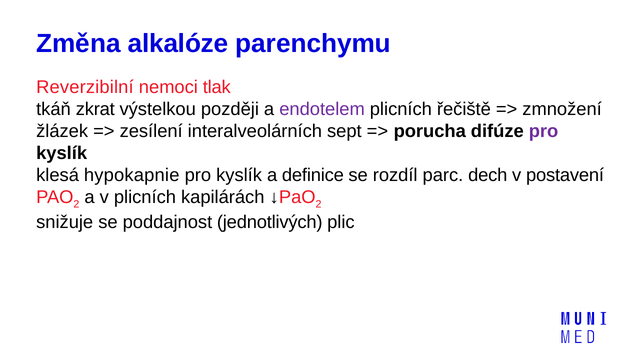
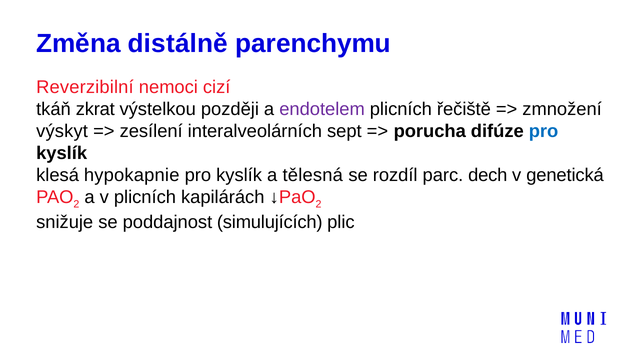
alkalóze: alkalóze -> distálně (178, 44)
tlak: tlak -> cizí (217, 87)
žlázek: žlázek -> výskyt (62, 131)
pro colour: purple -> blue (544, 131)
definice: definice -> tělesná (313, 175)
postavení: postavení -> genetická (565, 175)
jednotlivých: jednotlivých -> simulujících (270, 222)
